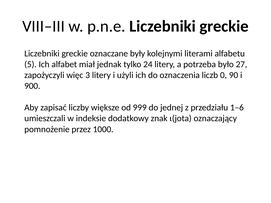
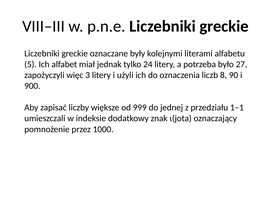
0: 0 -> 8 (223, 75)
1–6: 1–6 -> 1–1 (237, 108)
